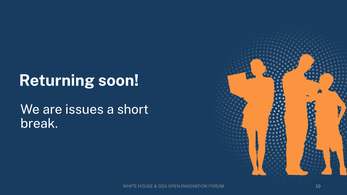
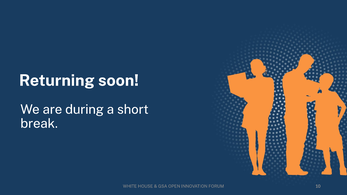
issues: issues -> during (85, 110)
